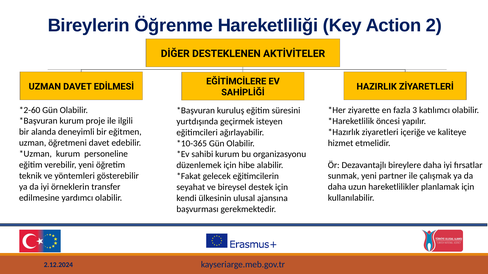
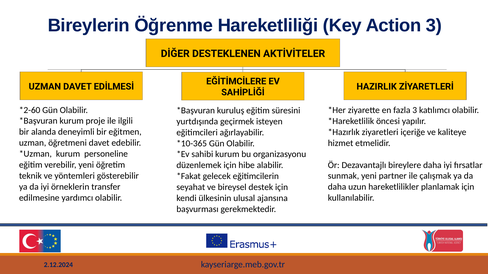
Action 2: 2 -> 3 (434, 25)
